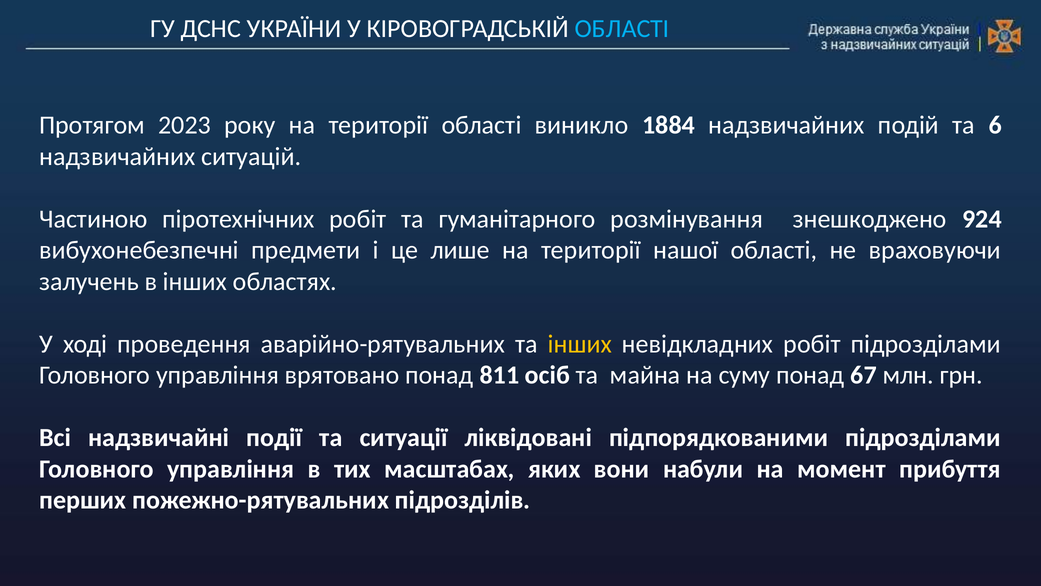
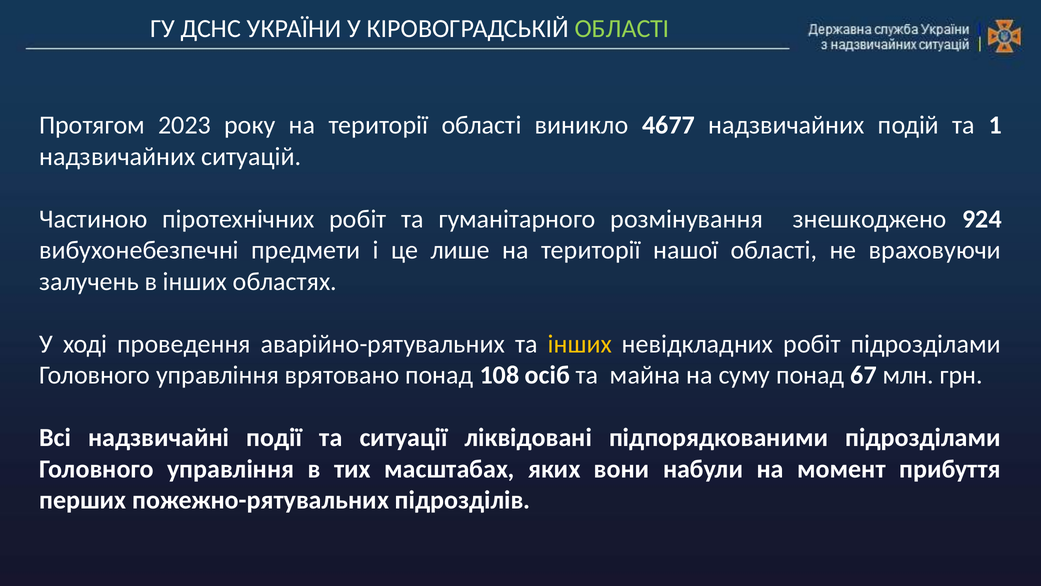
ОБЛАСТІ colour: light blue -> light green (622, 28)
1884: 1884 -> 4677 (669, 125)
6: 6 -> 1 (995, 125)
811: 811 -> 108 (499, 375)
